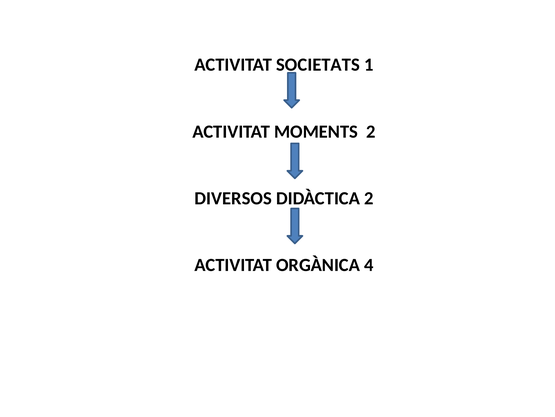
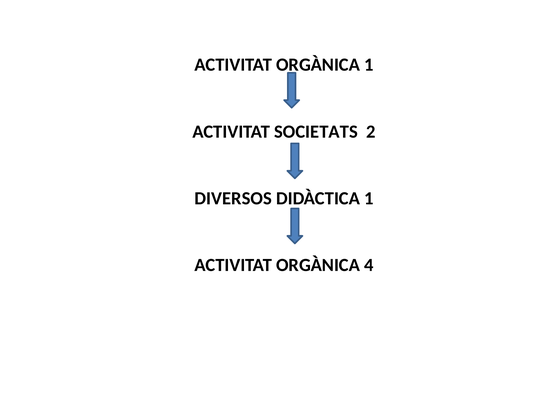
SOCIETATS: SOCIETATS -> ORGÀNICA (318, 65)
MOMENTS: MOMENTS -> SOCIETATS (316, 131)
DIDÀCTICA 2: 2 -> 1 (369, 198)
